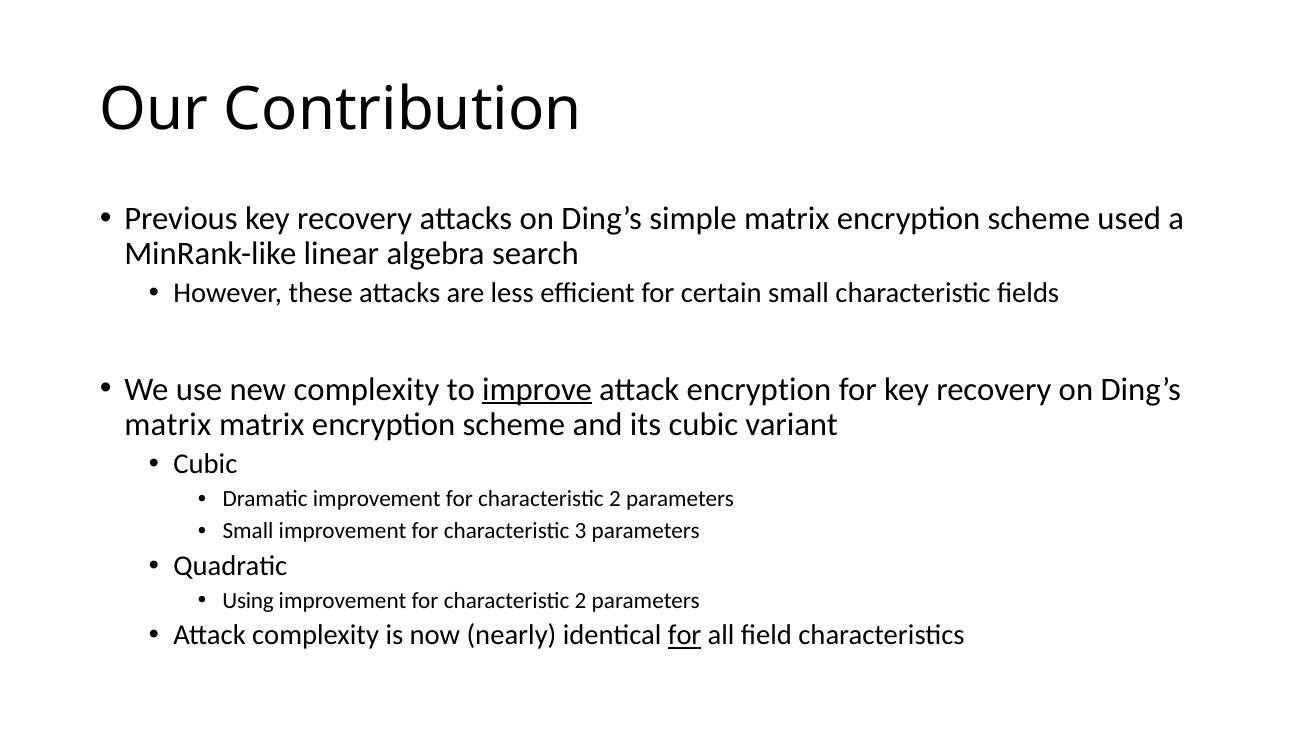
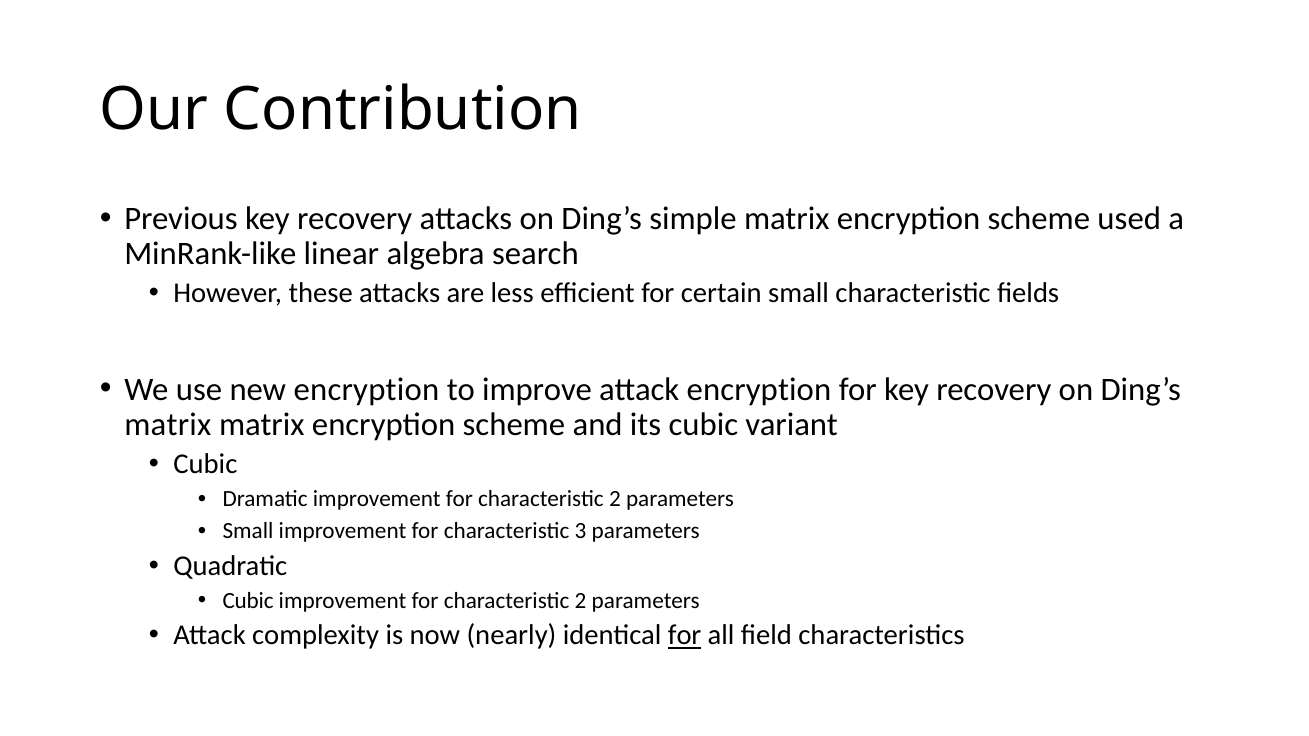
new complexity: complexity -> encryption (366, 389)
improve underline: present -> none (537, 389)
Using: Using -> Cubic (248, 601)
